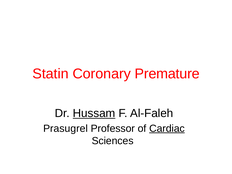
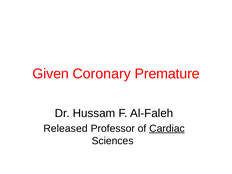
Statin: Statin -> Given (51, 74)
Hussam underline: present -> none (94, 113)
Prasugrel: Prasugrel -> Released (66, 128)
